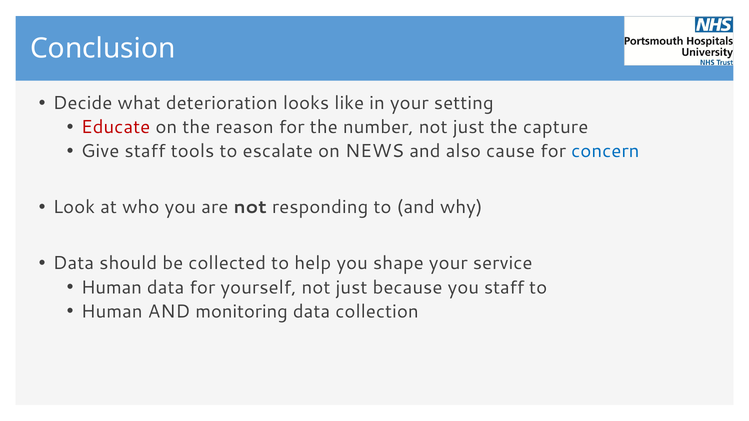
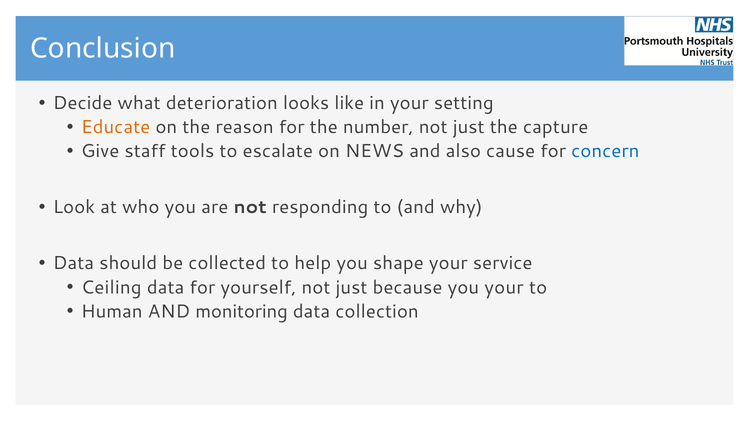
Educate colour: red -> orange (116, 127)
Human: Human -> Ceiling (111, 288)
you staff: staff -> your (504, 288)
